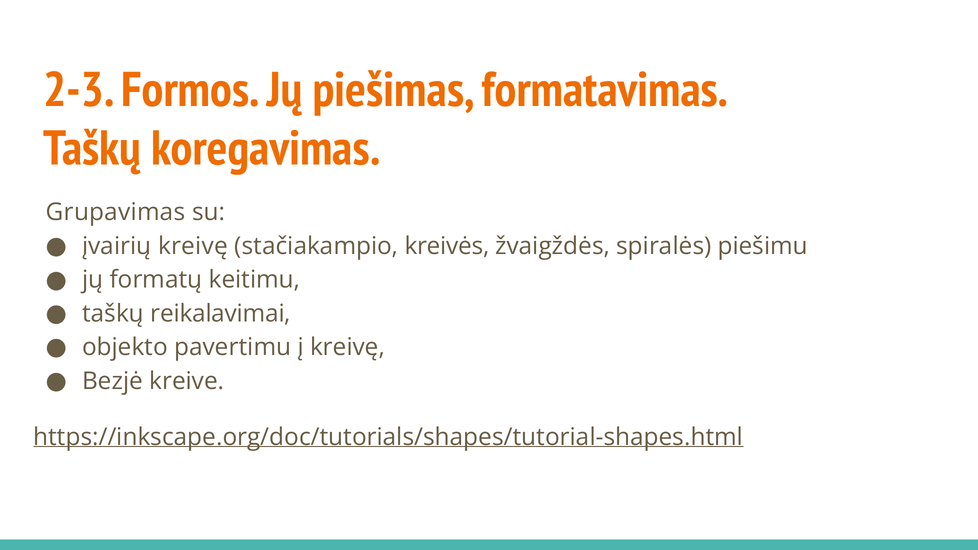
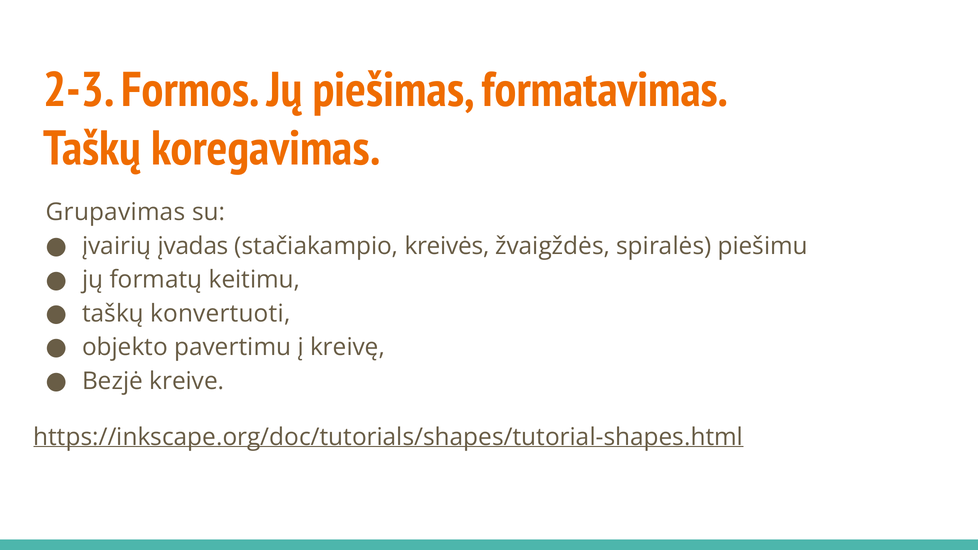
įvairių kreivę: kreivę -> įvadas (193, 246)
reikalavimai: reikalavimai -> konvertuoti (220, 314)
